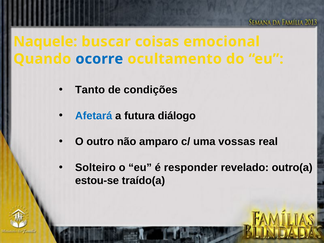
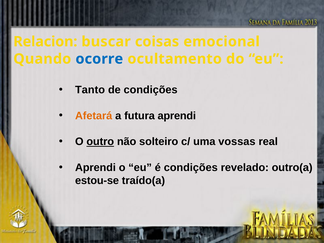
Naquele: Naquele -> Relacion (45, 42)
Afetará colour: blue -> orange (94, 116)
futura diálogo: diálogo -> aprendi (177, 116)
outro underline: none -> present (100, 142)
amparo: amparo -> solteiro (159, 142)
Solteiro: Solteiro -> Aprendi (95, 168)
é responder: responder -> condições (191, 168)
